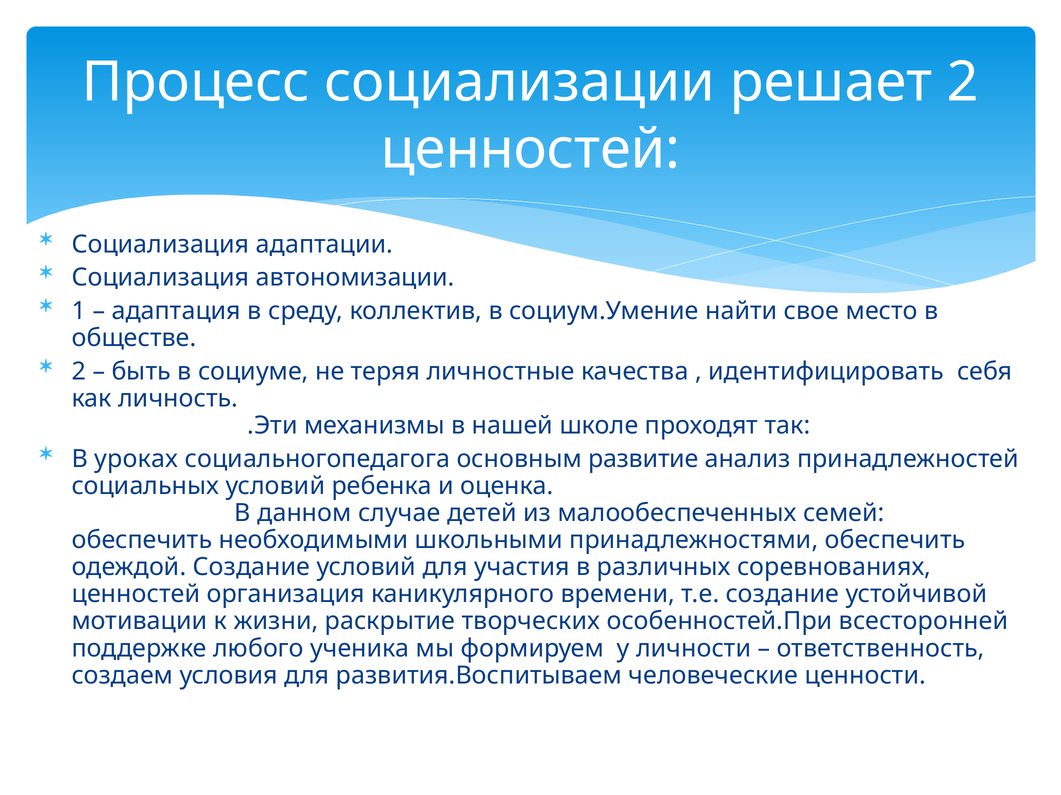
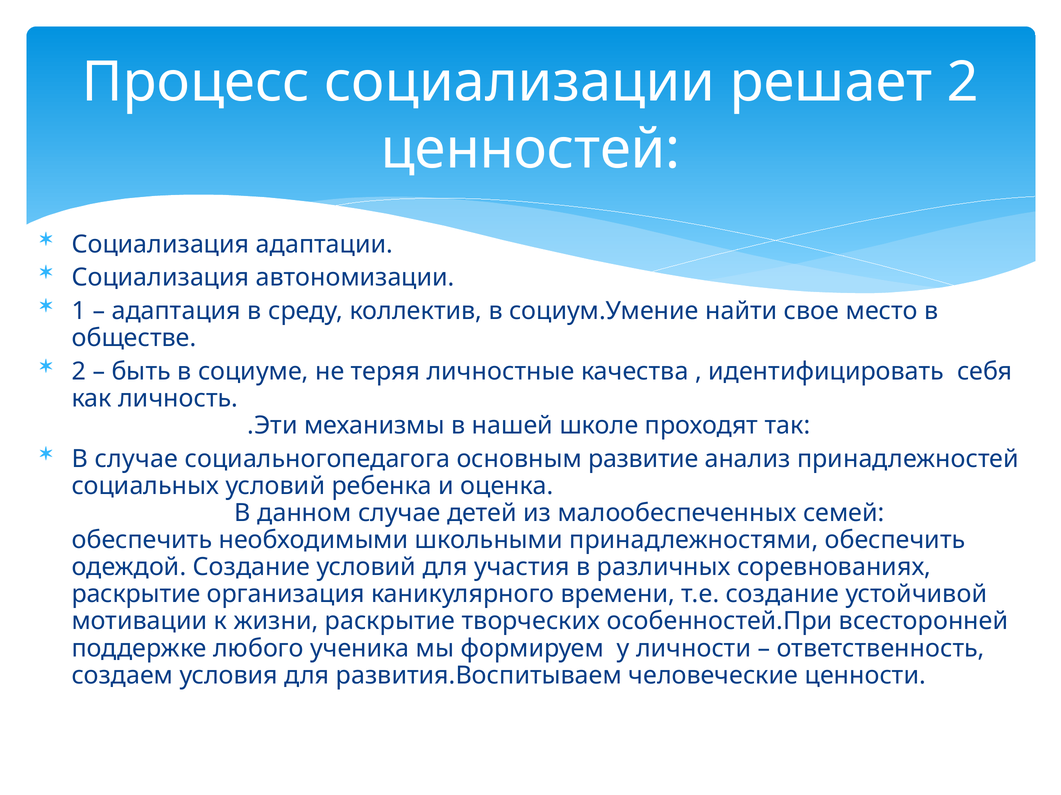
В уроках: уроках -> случае (136, 459)
ценностей: ценностей -> раскрытие (136, 595)
